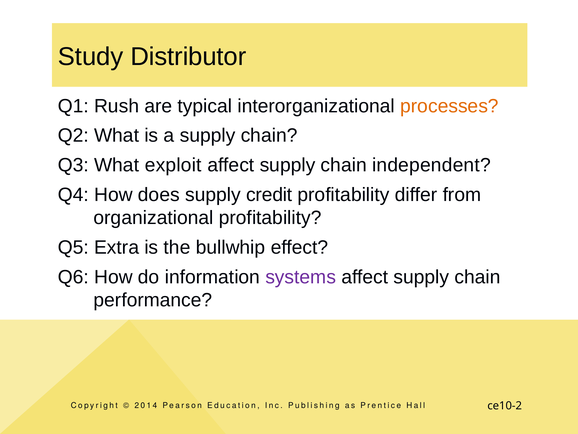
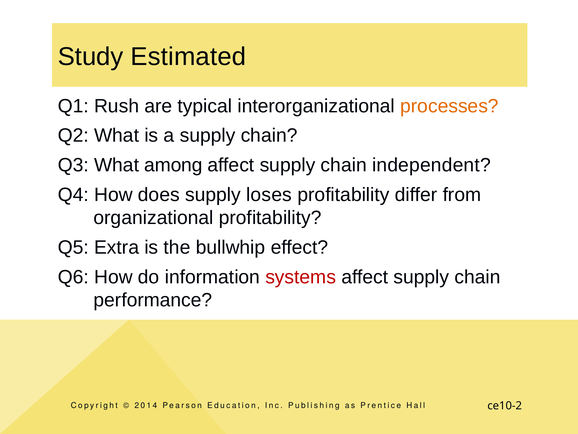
Distributor: Distributor -> Estimated (188, 57)
exploit: exploit -> among (173, 165)
credit: credit -> loses (269, 195)
systems colour: purple -> red (301, 277)
